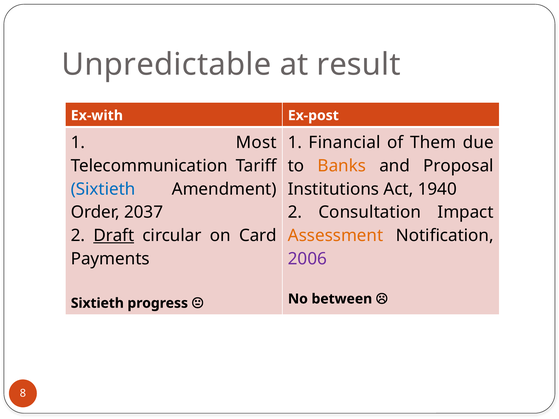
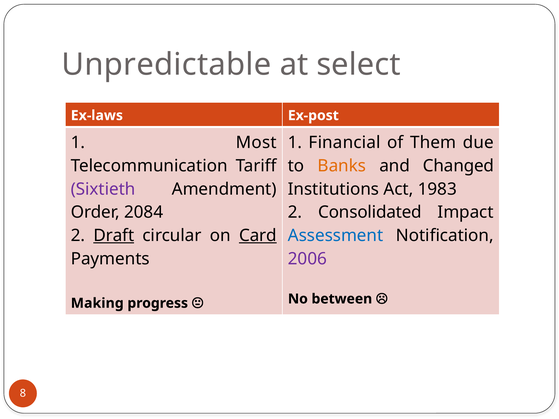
result: result -> select (359, 65)
Ex-with: Ex-with -> Ex-laws (97, 116)
Proposal: Proposal -> Changed (459, 166)
Sixtieth colour: blue -> purple (103, 189)
1940: 1940 -> 1983 (437, 189)
2037: 2037 -> 2084 (144, 212)
Consultation: Consultation -> Consolidated (370, 212)
Card underline: none -> present (258, 236)
Assessment colour: orange -> blue (336, 236)
Sixtieth: Sixtieth -> Making (97, 303)
